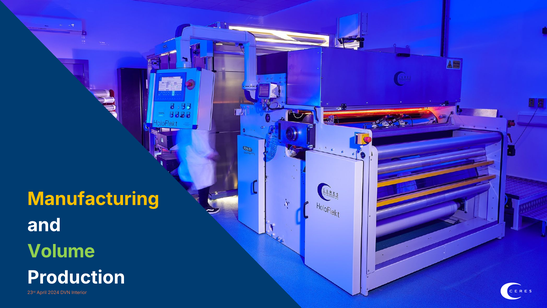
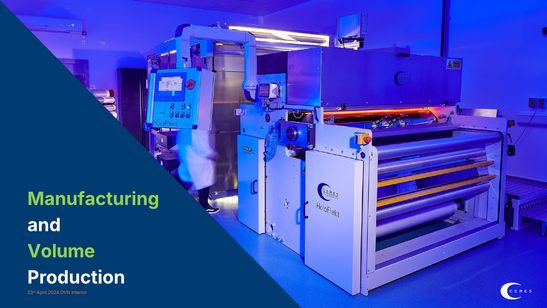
Manufacturing colour: yellow -> light green (93, 199)
